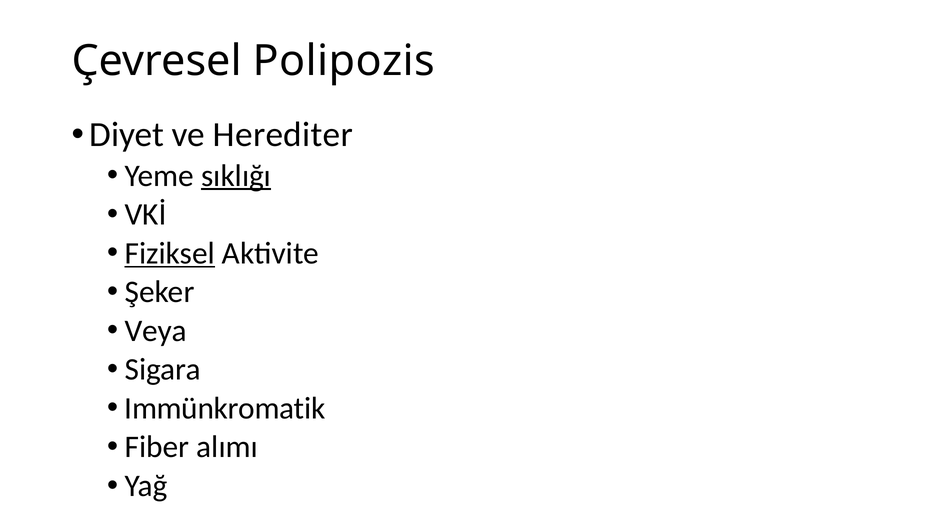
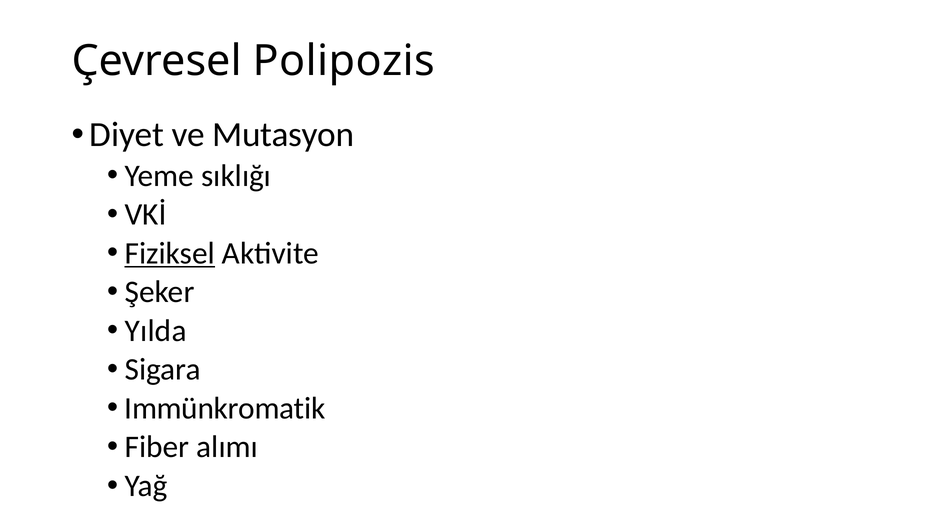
Herediter: Herediter -> Mutasyon (283, 135)
sıklığı underline: present -> none (236, 176)
Veya: Veya -> Yılda (156, 331)
